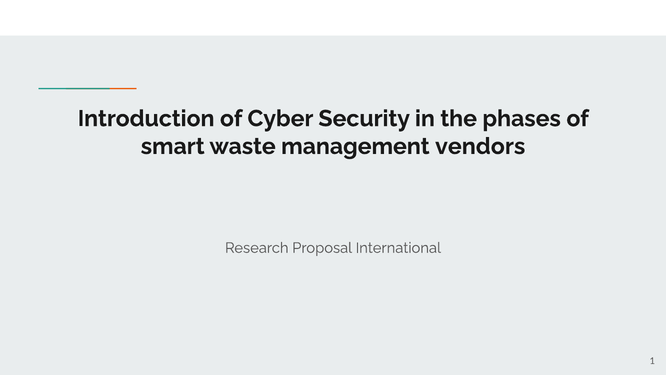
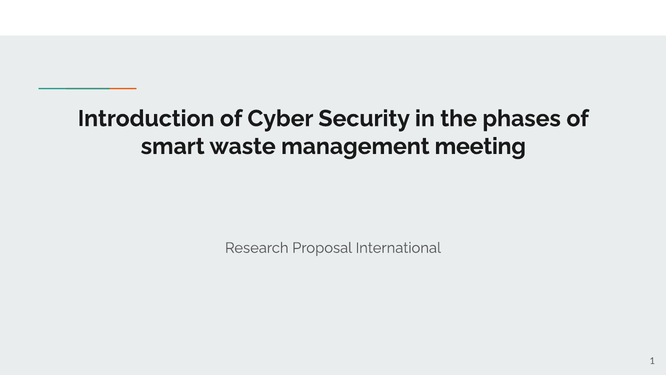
vendors: vendors -> meeting (480, 146)
